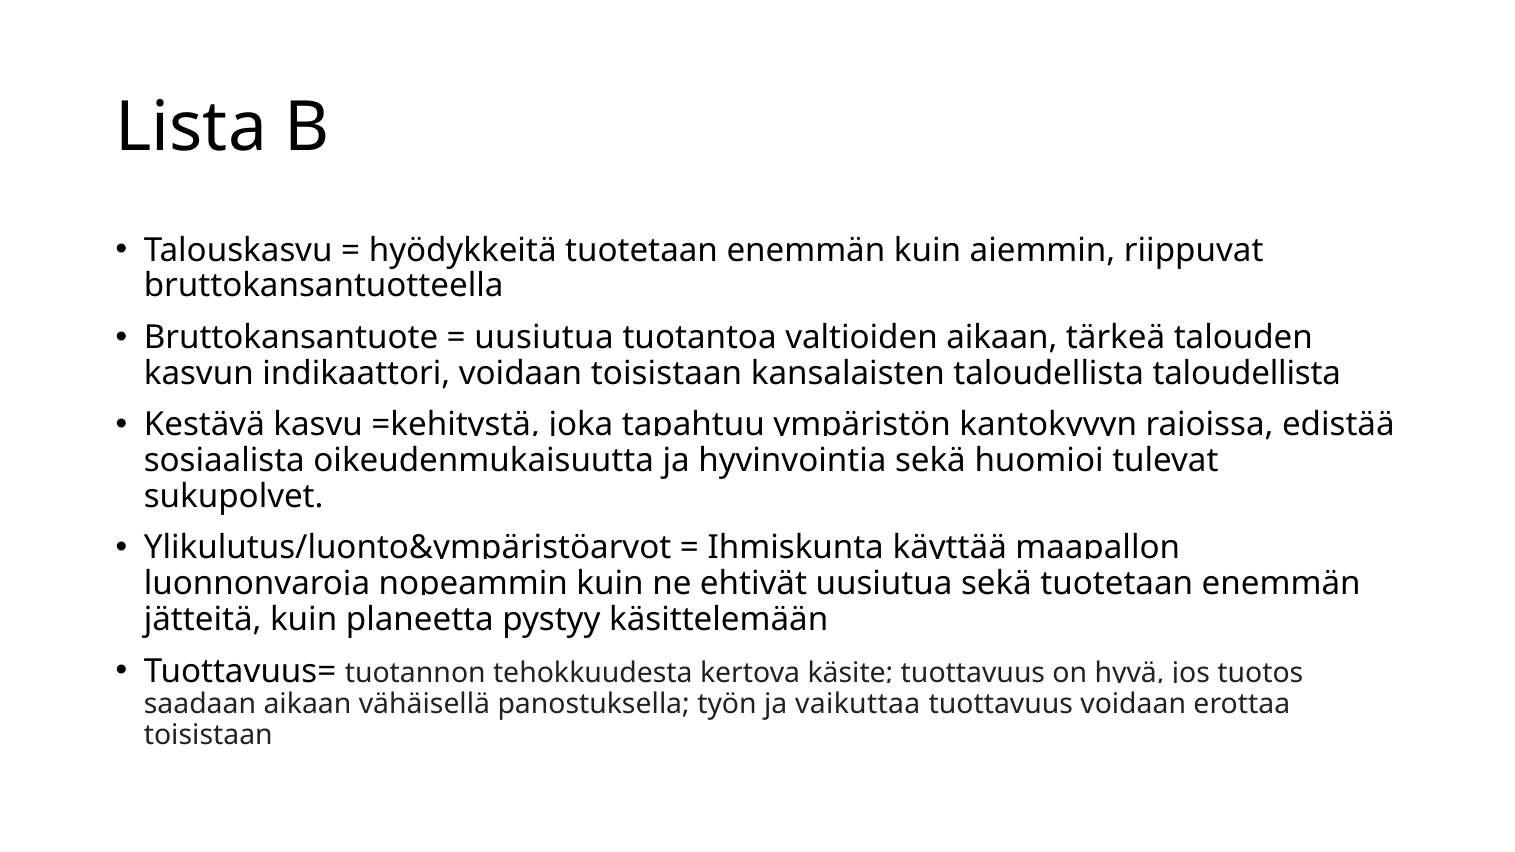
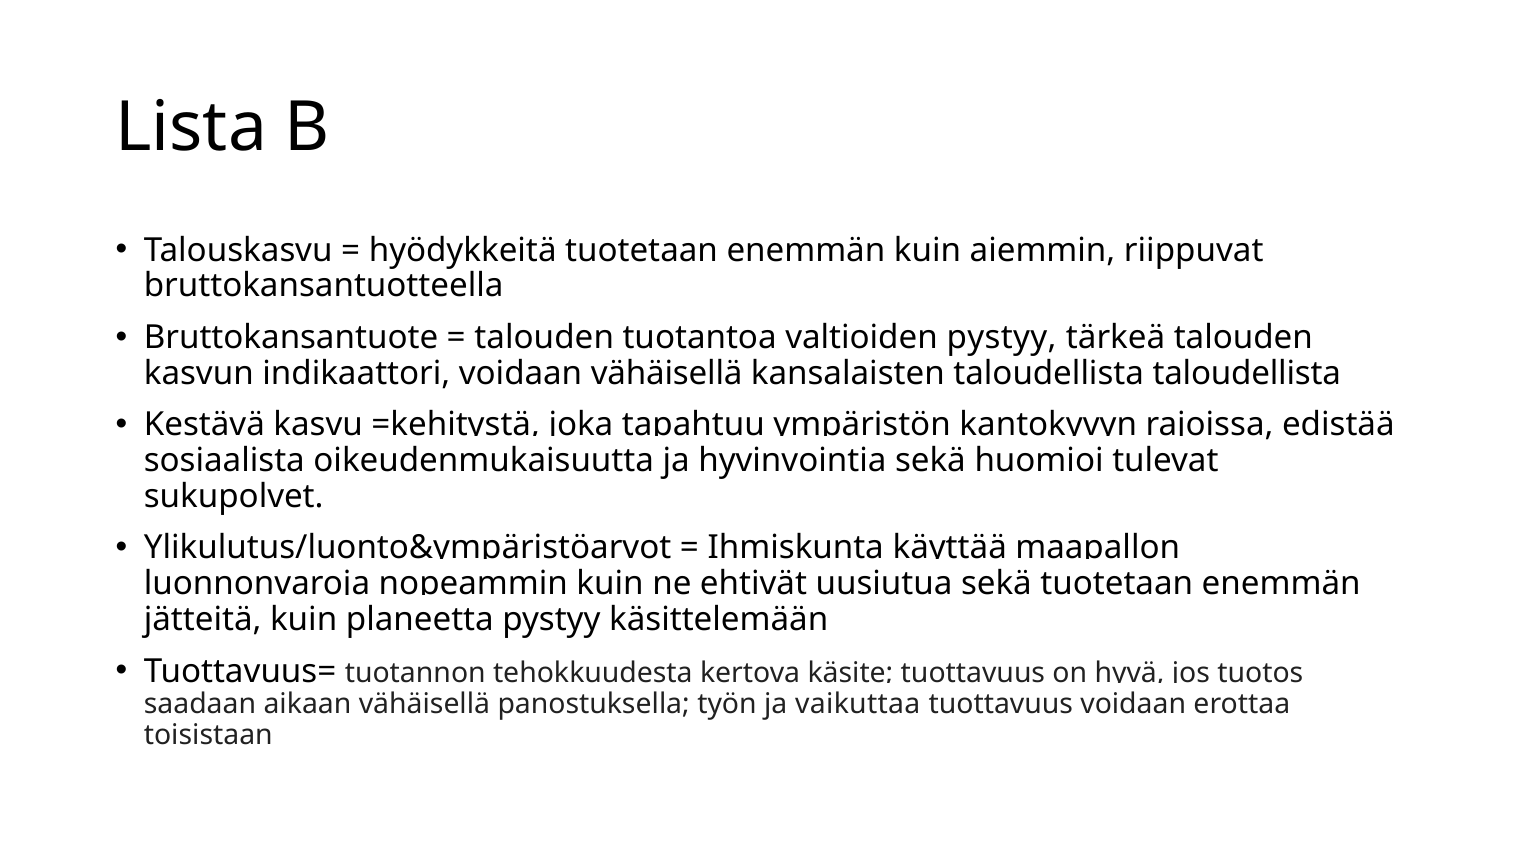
uusiutua: uusiutua -> talouden (544, 338)
valtioiden aikaan: aikaan -> pystyy (1002, 338)
voidaan toisistaan: toisistaan -> vähäisellä (667, 373)
